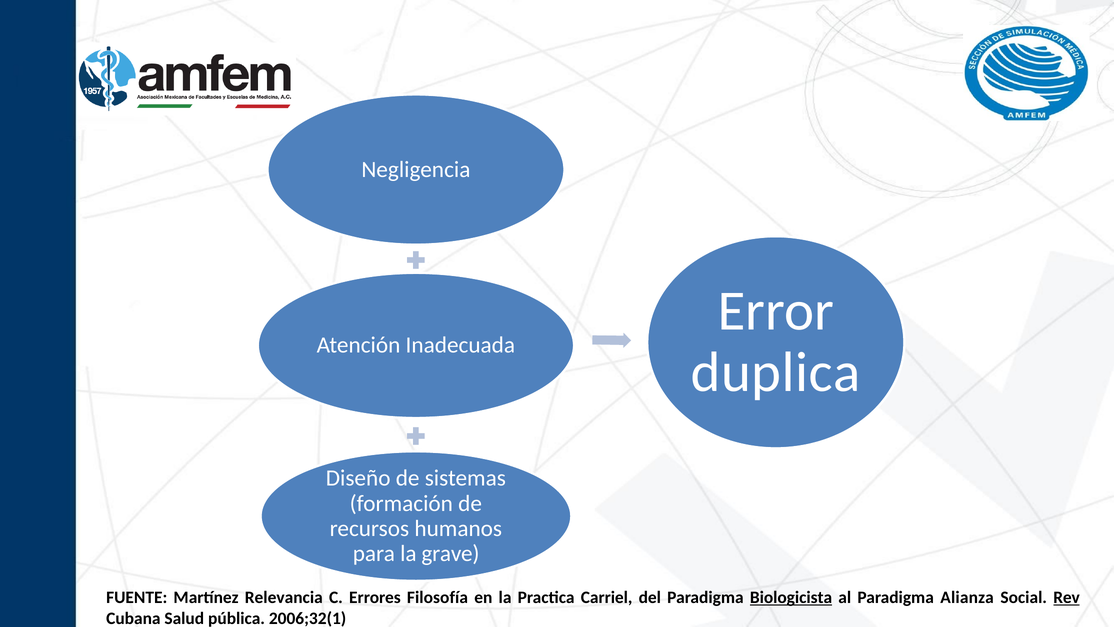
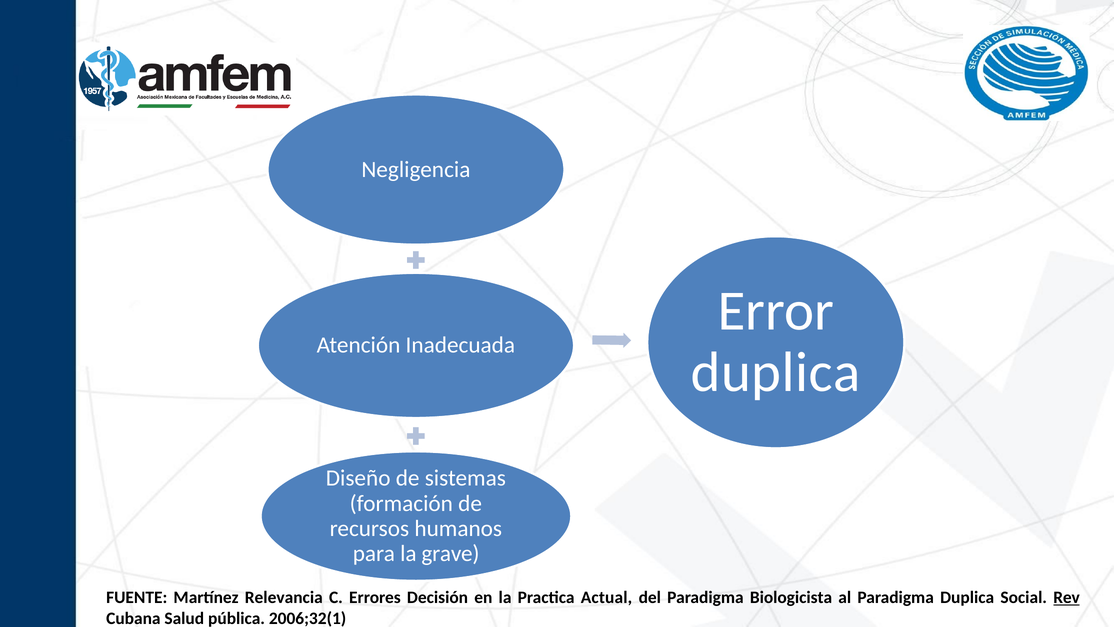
Filosofía: Filosofía -> Decisión (438, 597)
Carriel: Carriel -> Actual (607, 597)
Biologicista underline: present -> none (791, 597)
Paradigma Alianza: Alianza -> Duplica (967, 597)
